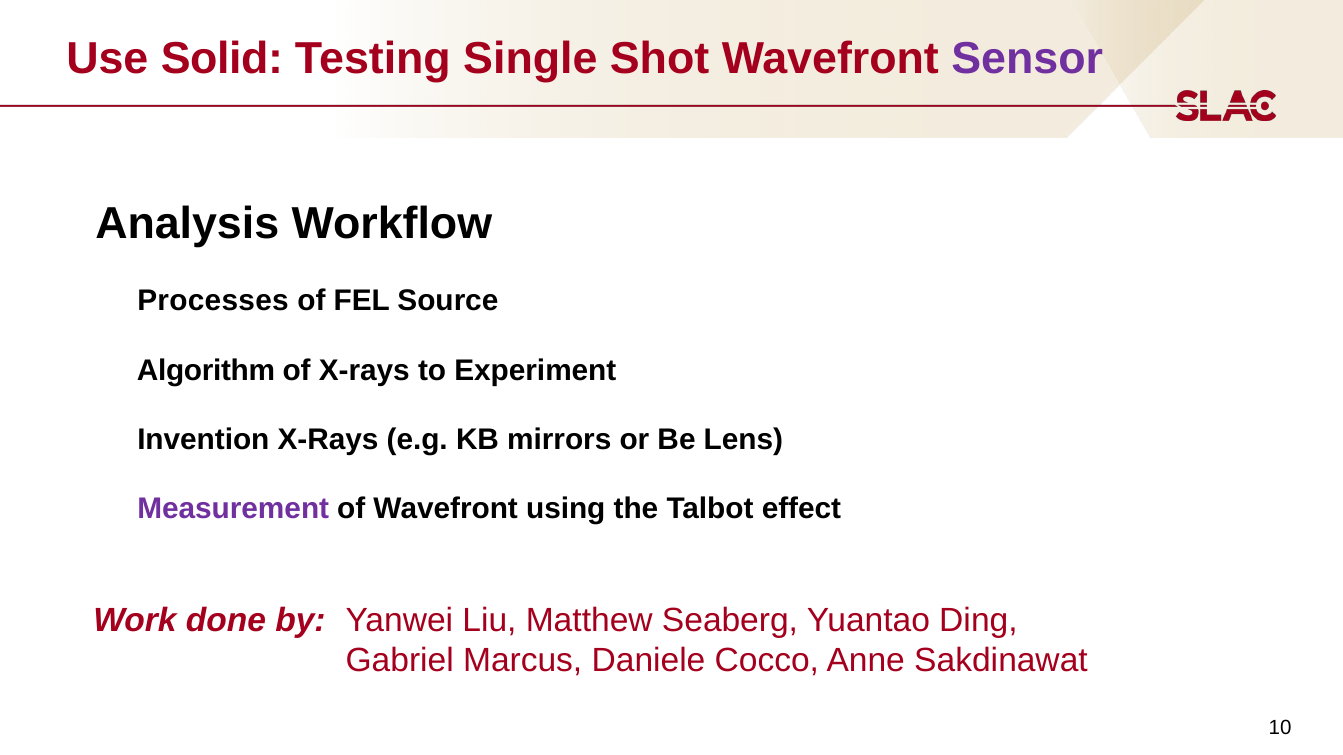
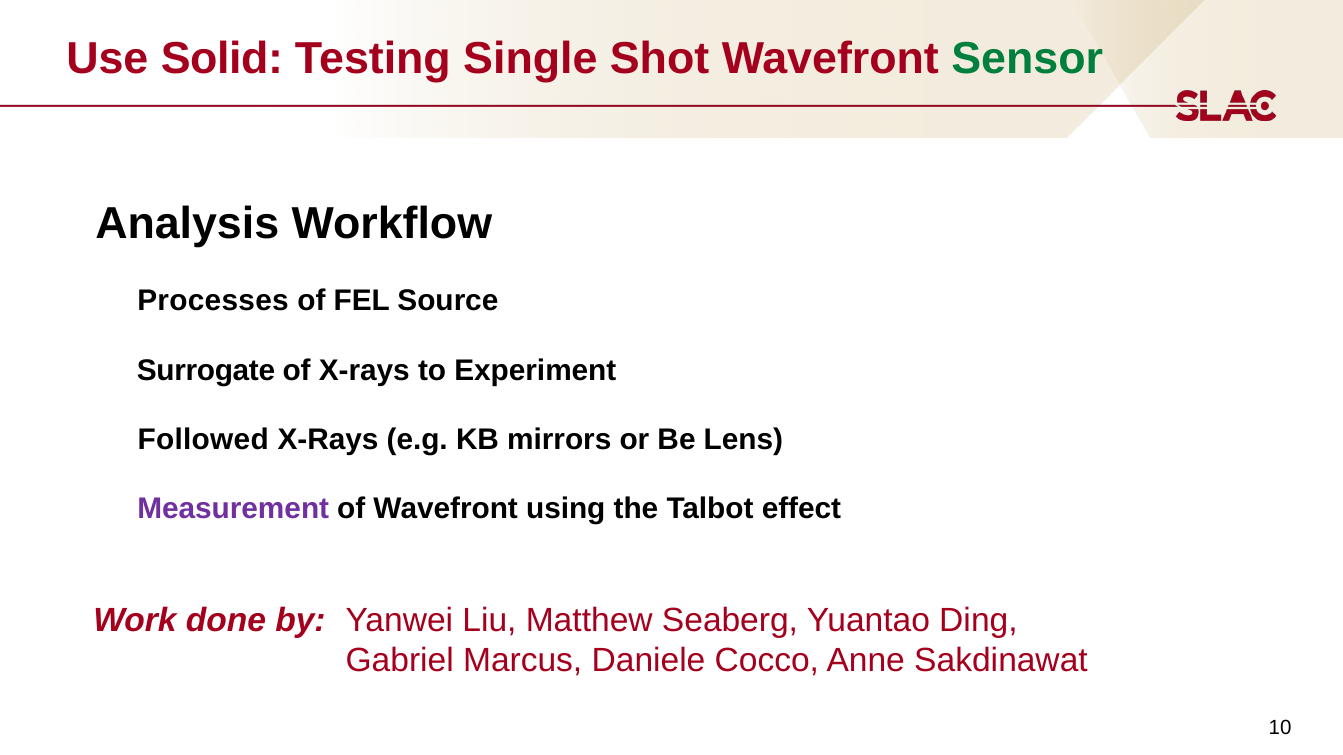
Sensor colour: purple -> green (1027, 59)
Algorithm: Algorithm -> Surrogate (206, 371)
Invention: Invention -> Followed (203, 440)
